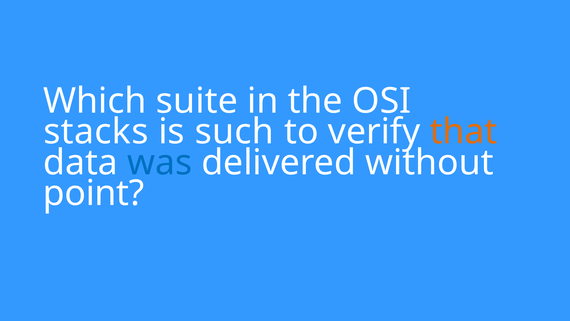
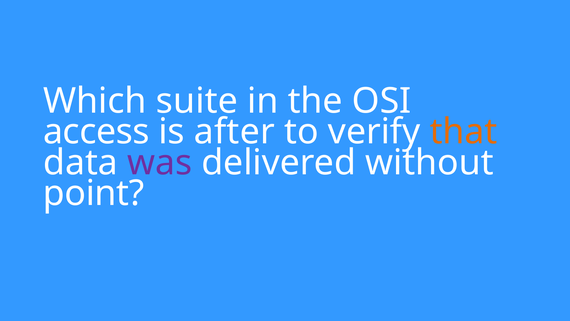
stacks: stacks -> access (96, 132)
such: such -> after (234, 132)
was colour: blue -> purple (160, 162)
